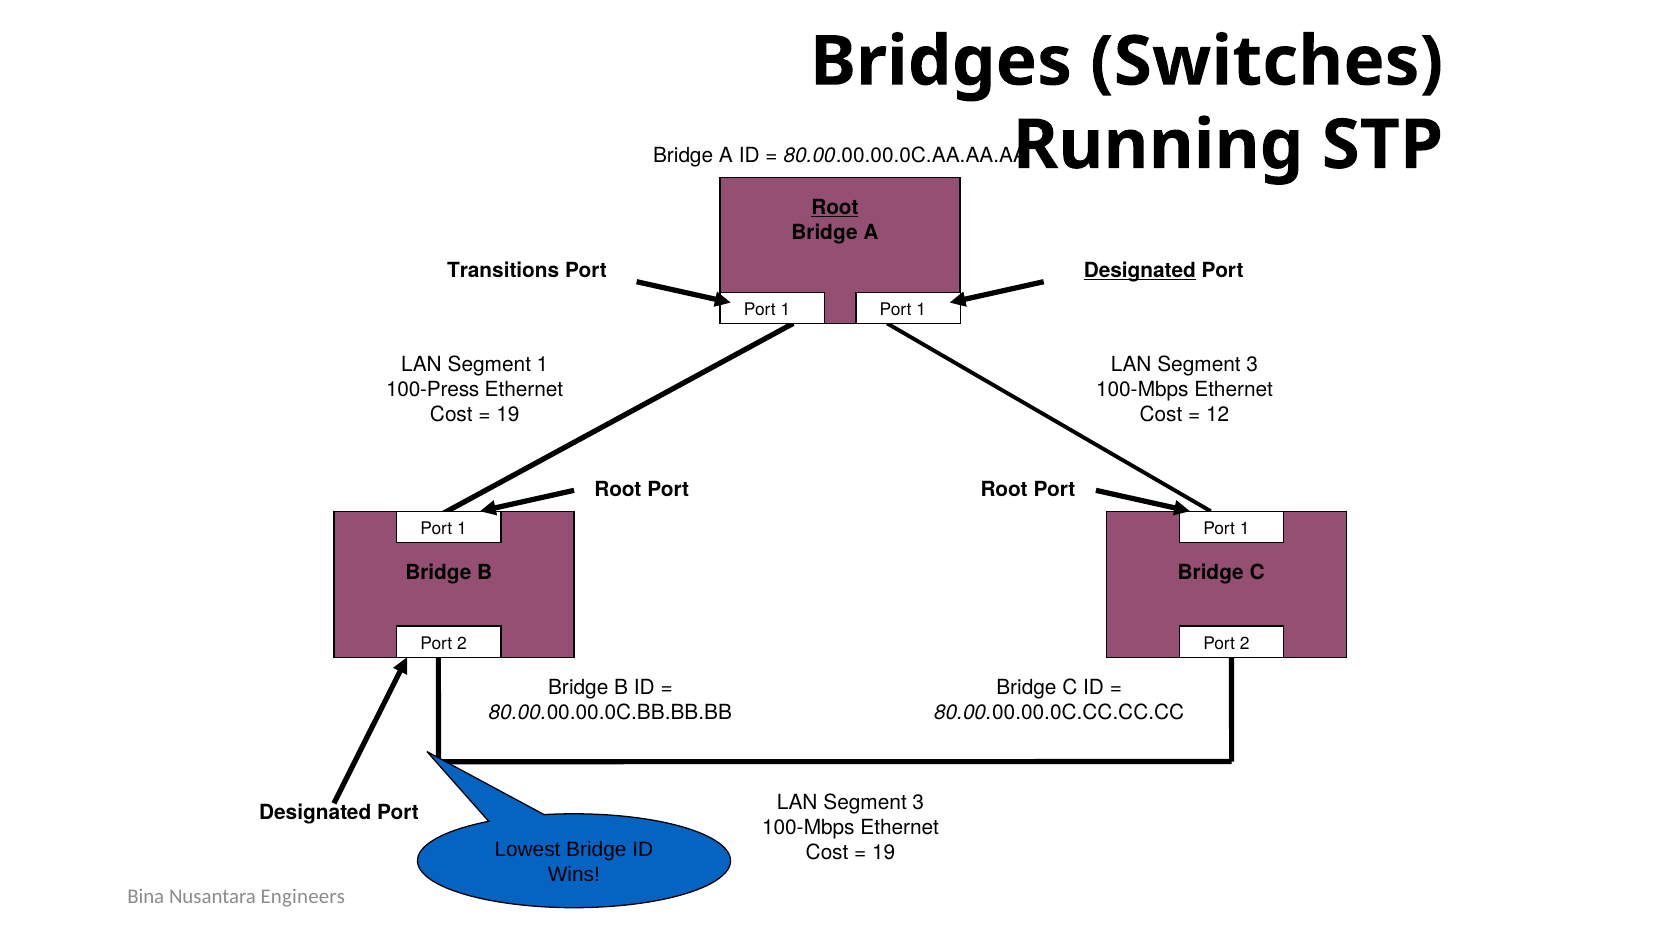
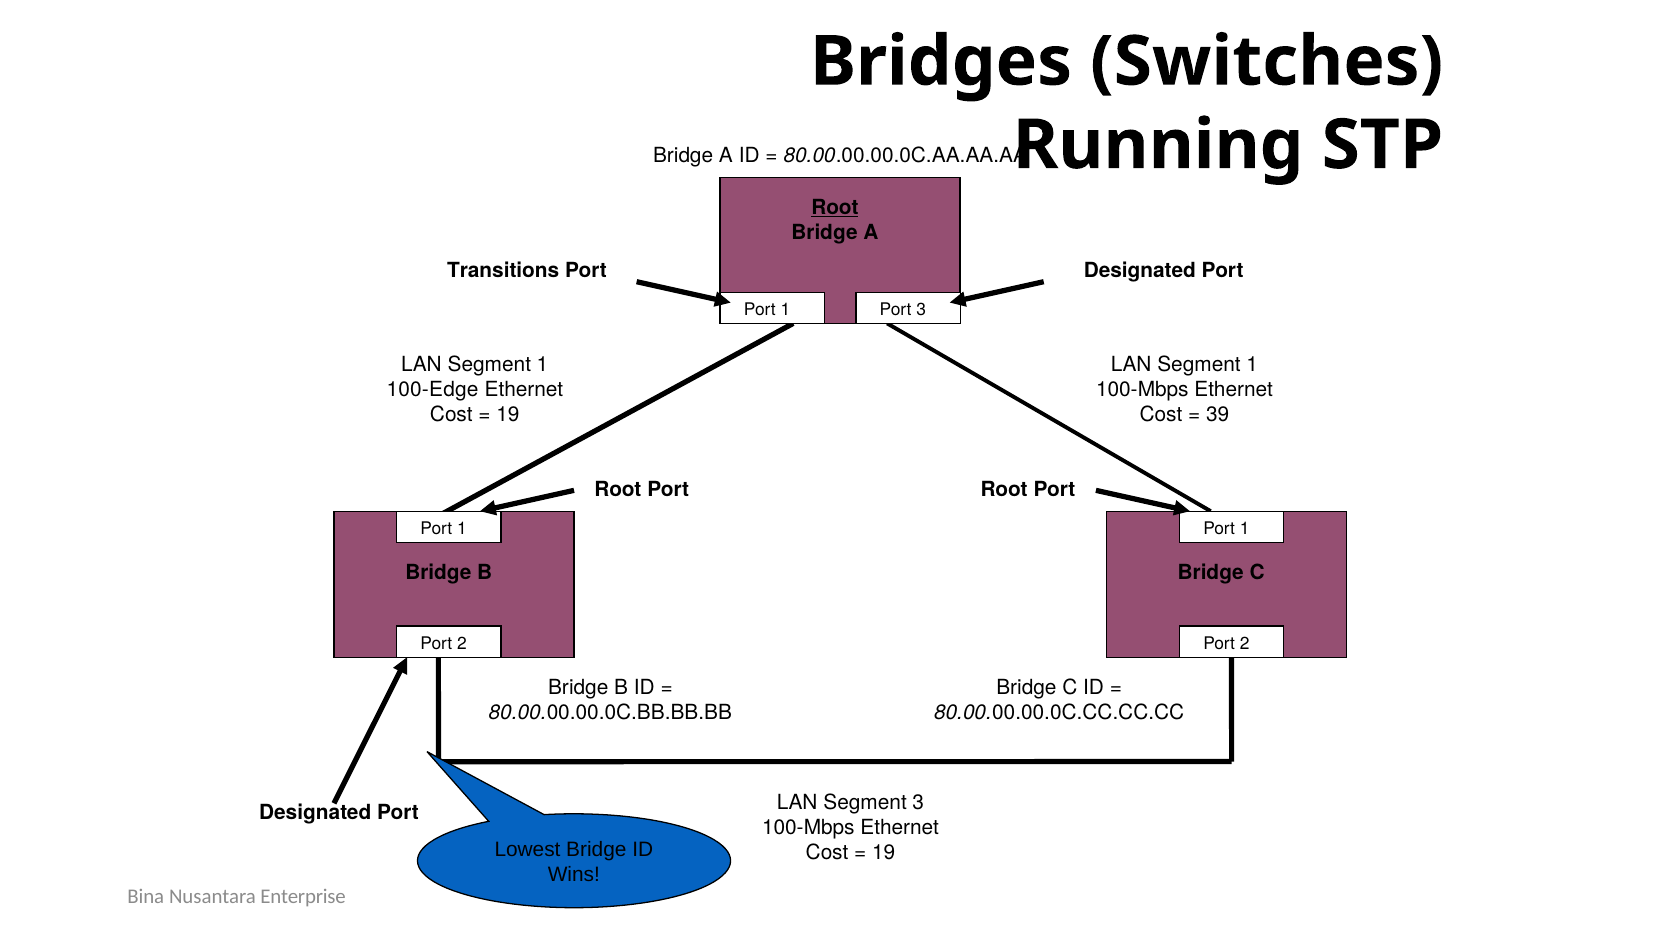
Designated underline: present -> none (1140, 271)
1 Port 1: 1 -> 3 (921, 310)
3: 3 -> 1 (1252, 365)
100-Press: 100-Press -> 100-Edge (433, 390)
12: 12 -> 39 (1218, 415)
Engineers: Engineers -> Enterprise (303, 897)
